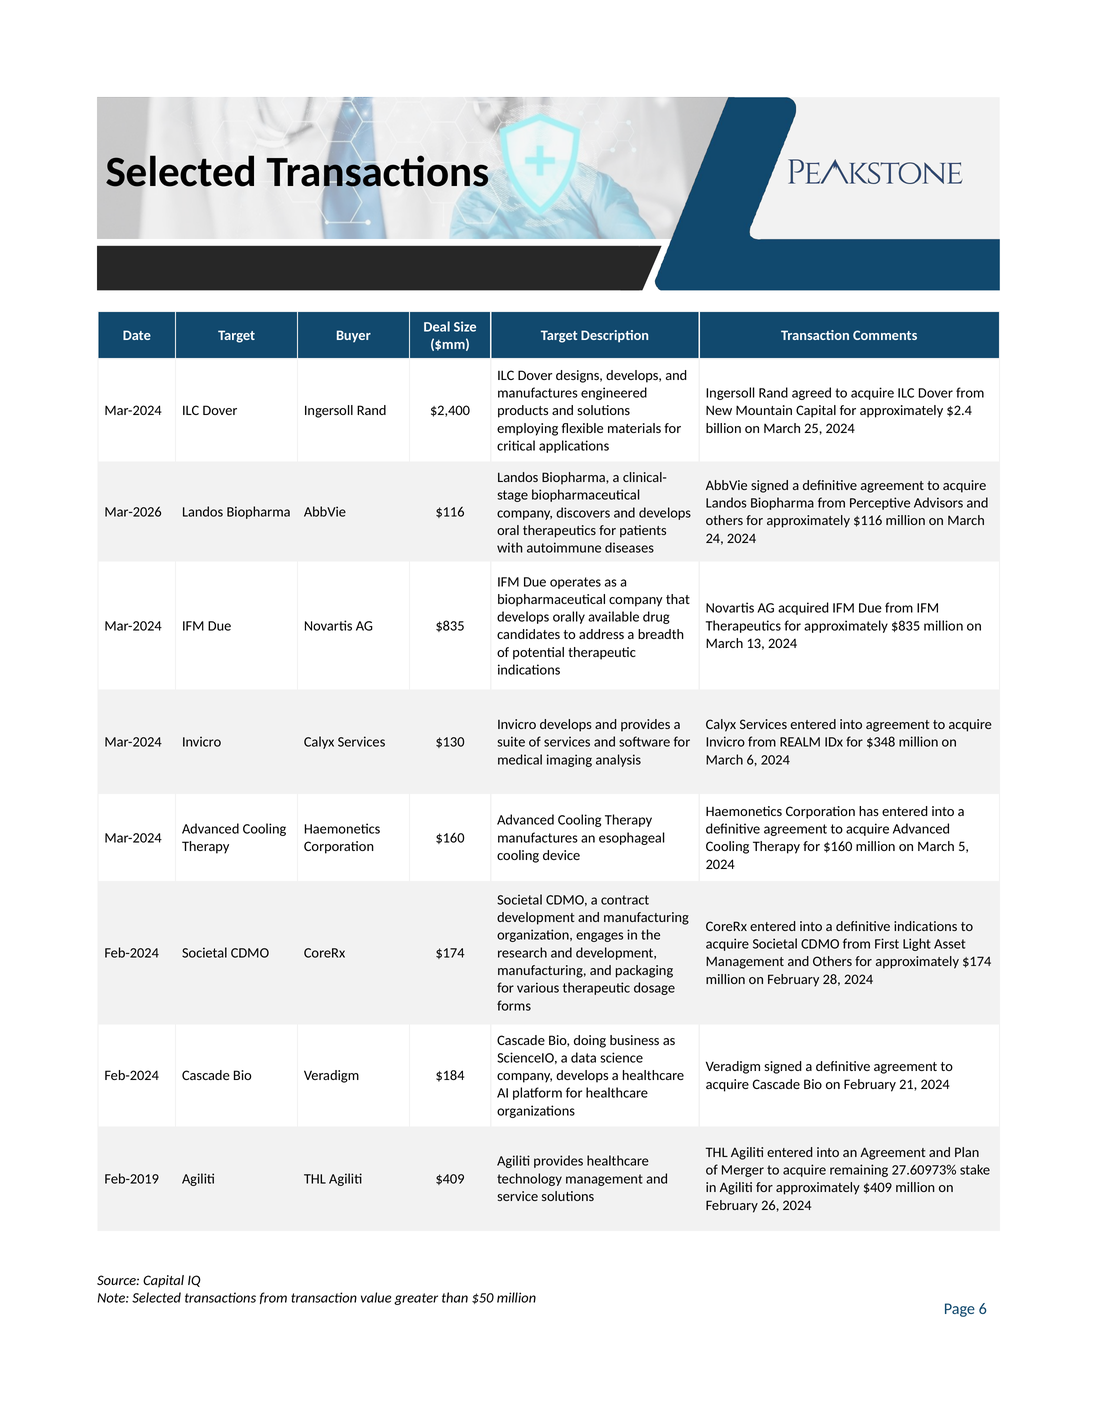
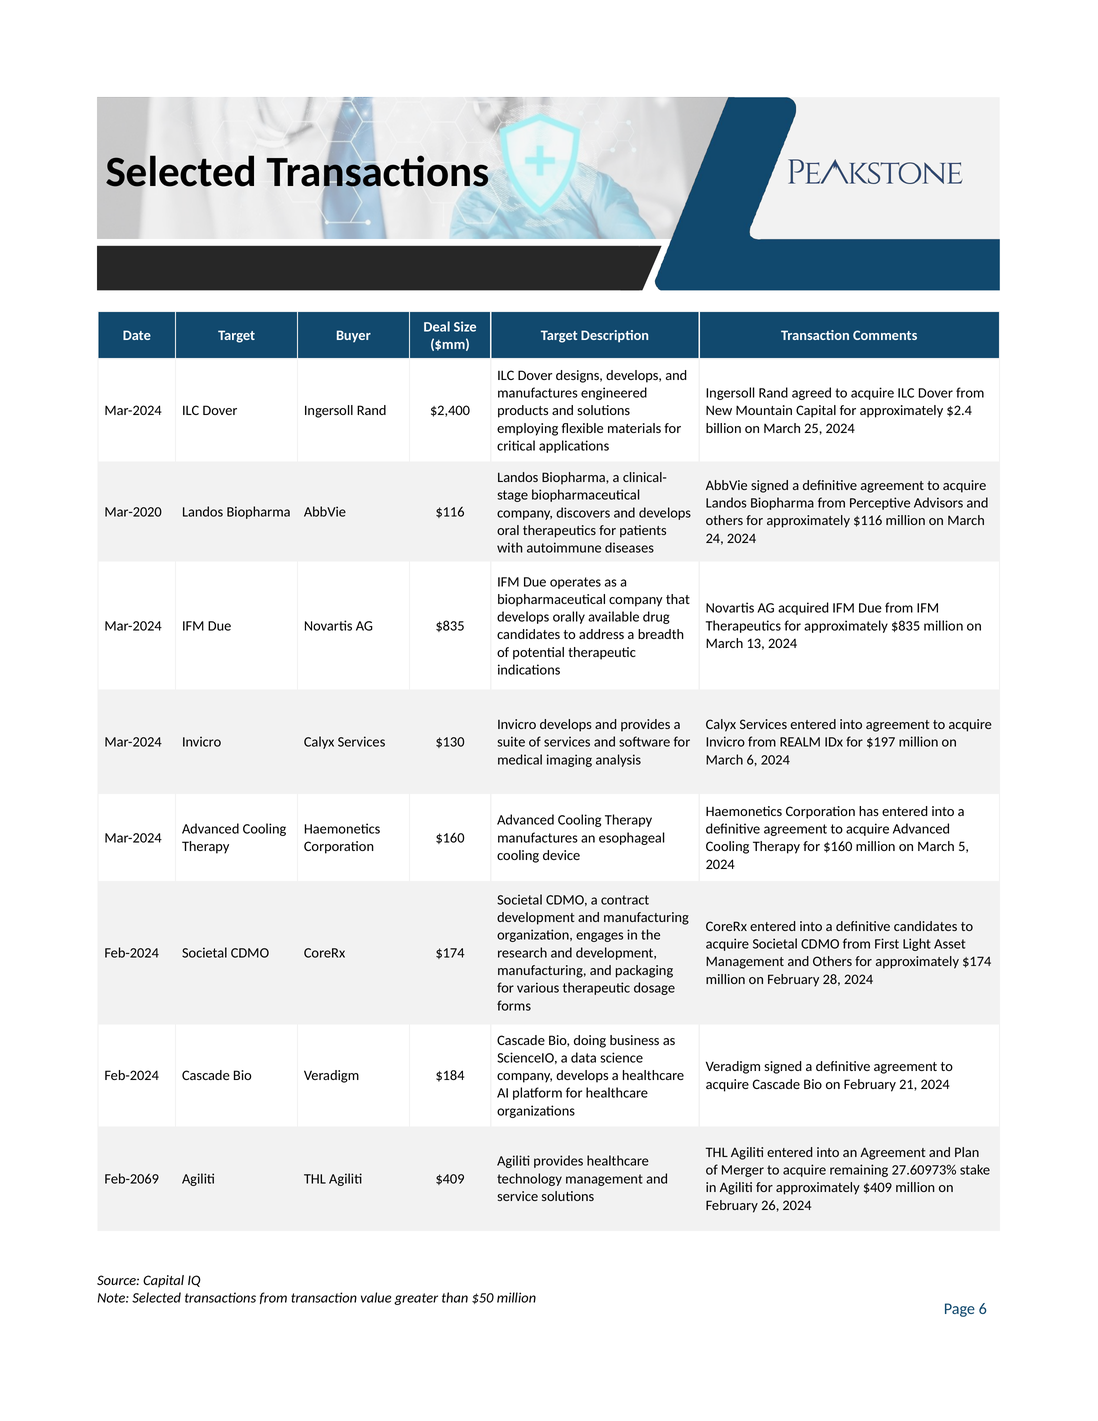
Mar-2026: Mar-2026 -> Mar-2020 (133, 512)
$348: $348 -> $197 (881, 742)
definitive indications: indications -> candidates (926, 926)
Feb-2019: Feb-2019 -> Feb-2069 (132, 1179)
